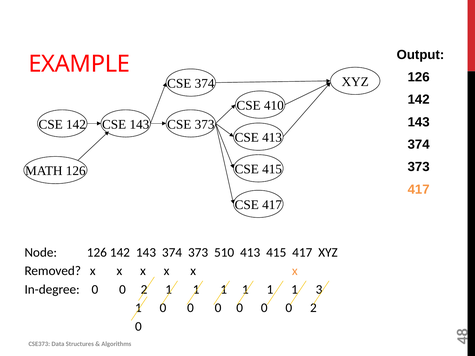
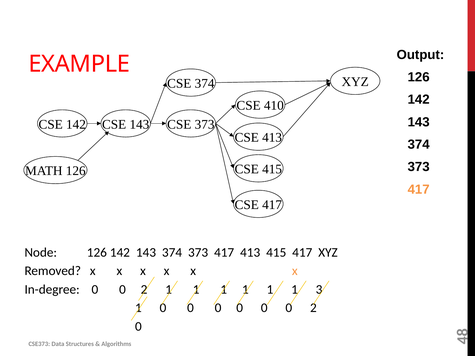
510: 510 -> 417 (224, 253)
